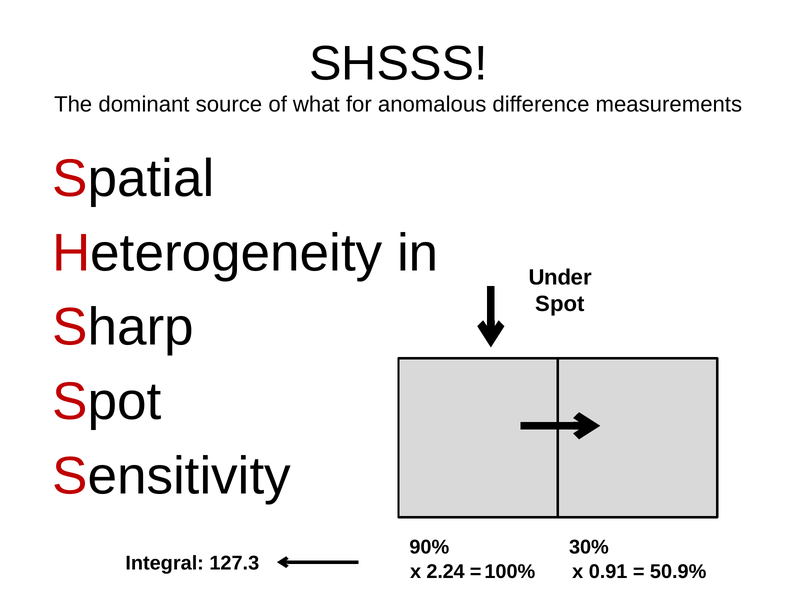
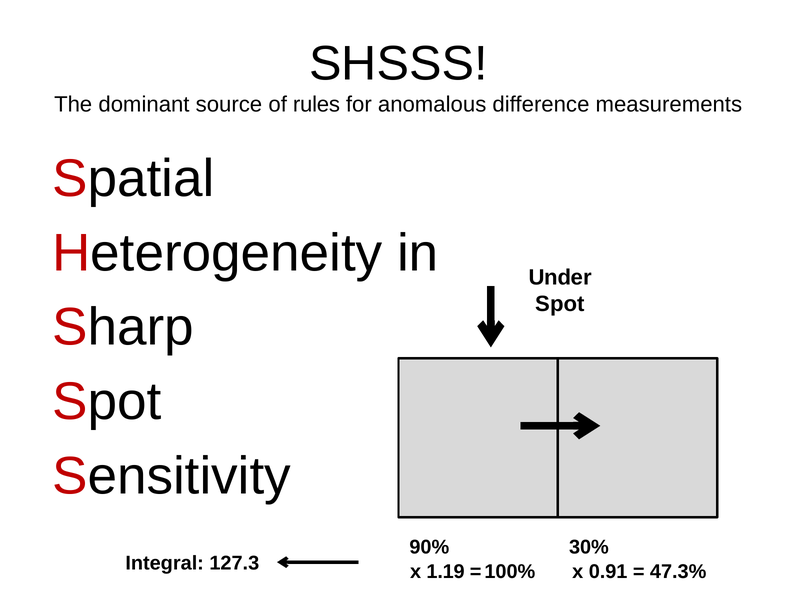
what: what -> rules (316, 104)
2.24: 2.24 -> 1.19 (446, 573)
50.9%: 50.9% -> 47.3% (678, 573)
